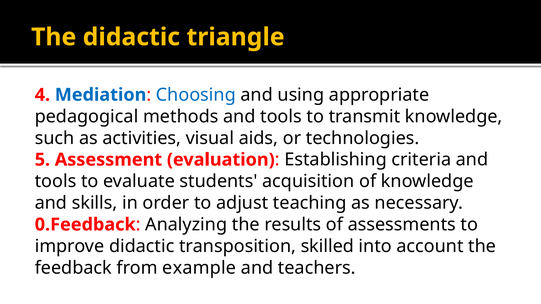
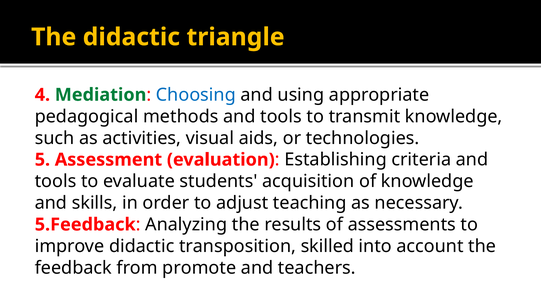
Mediation colour: blue -> green (101, 95)
0.Feedback: 0.Feedback -> 5.Feedback (85, 225)
example: example -> promote (199, 268)
